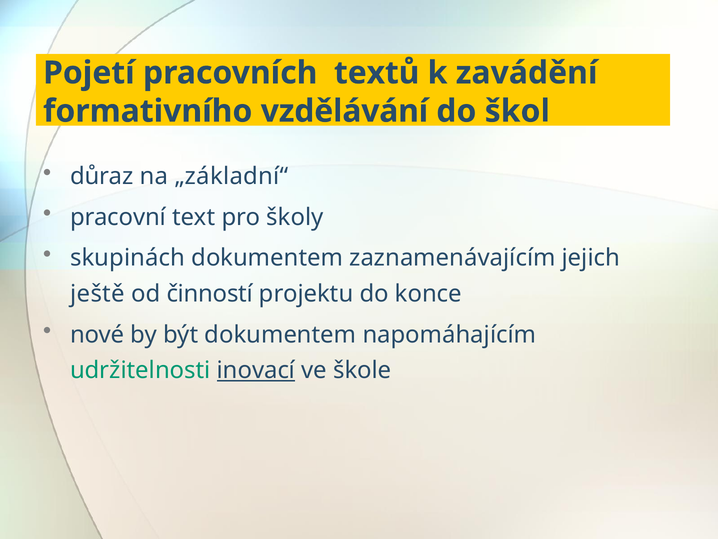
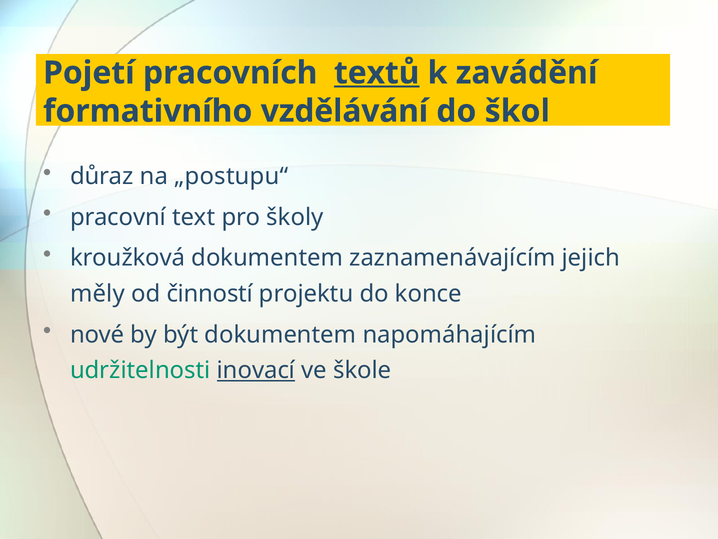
textů underline: none -> present (377, 73)
„základní“: „základní“ -> „postupu“ (231, 176)
skupinách: skupinách -> kroužková (128, 258)
ještě: ještě -> měly (97, 294)
